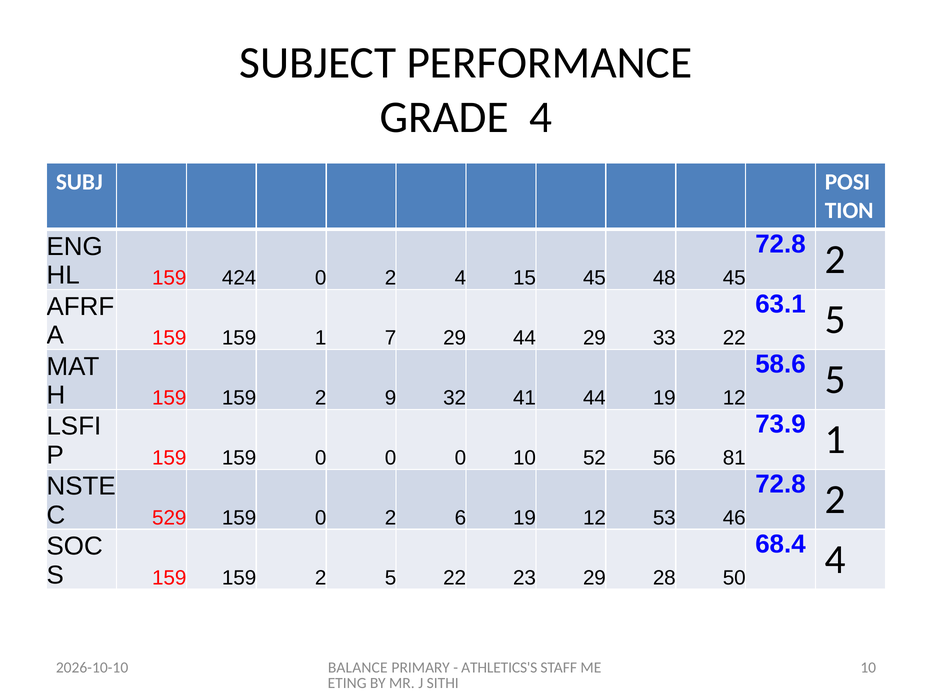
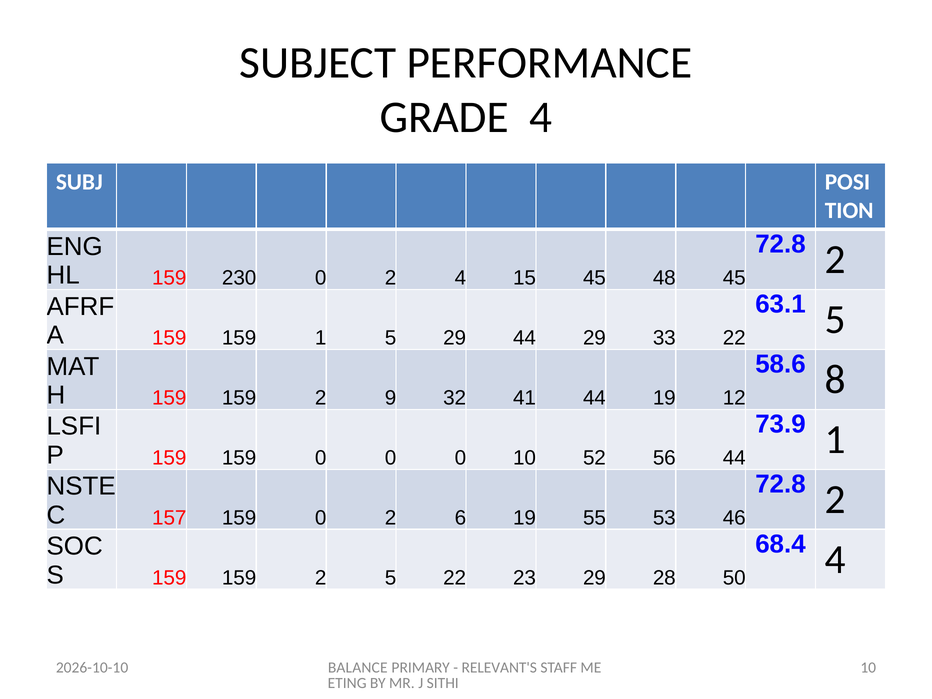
424: 424 -> 230 (239, 278)
1 7: 7 -> 5 (391, 338)
58.6 5: 5 -> 8 (835, 380)
56 81: 81 -> 44 (734, 458)
529: 529 -> 157 (169, 518)
6 19 12: 12 -> 55 (594, 518)
ATHLETICS'S: ATHLETICS'S -> RELEVANT'S (499, 667)
